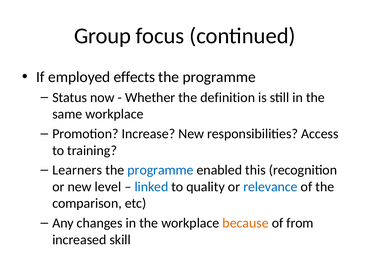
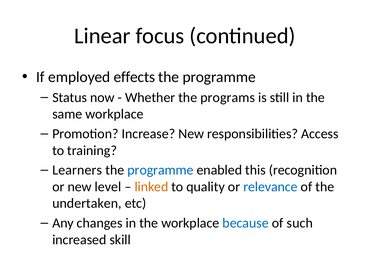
Group: Group -> Linear (102, 36)
definition: definition -> programs (228, 97)
linked colour: blue -> orange (151, 186)
comparison: comparison -> undertaken (87, 203)
because colour: orange -> blue (246, 223)
from: from -> such (300, 223)
